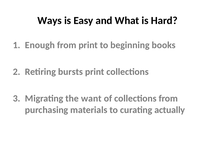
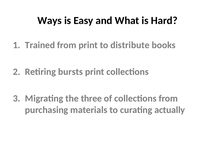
Enough: Enough -> Trained (40, 45)
beginning: beginning -> distribute (130, 45)
want: want -> three (91, 99)
